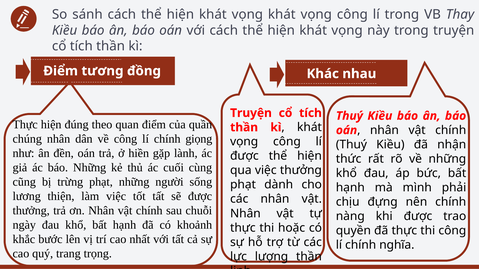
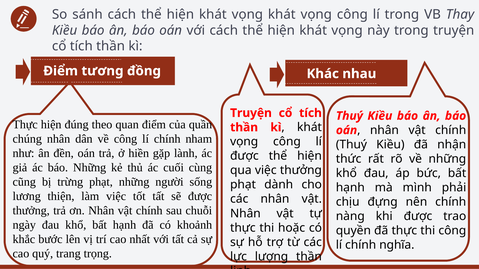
giọng: giọng -> nham (199, 139)
